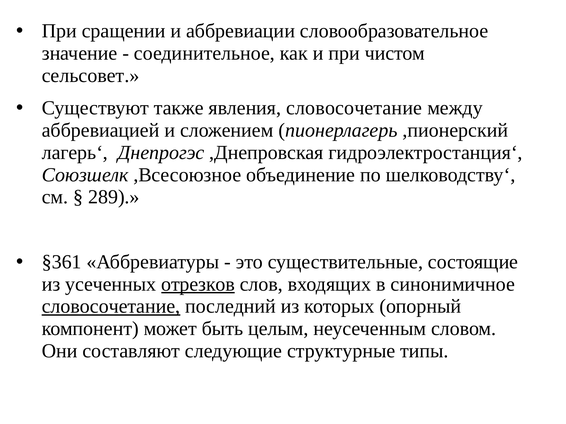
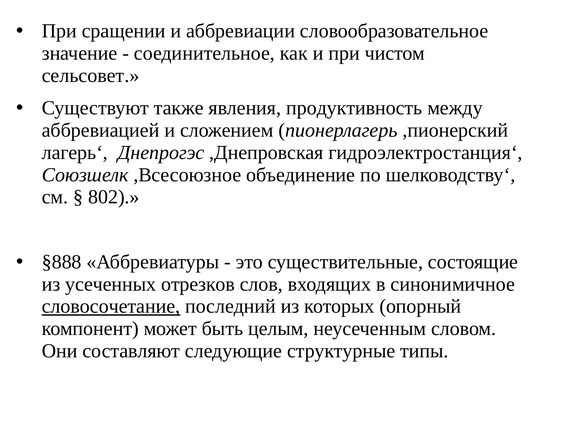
явления словосочетание: словосочетание -> продуктивность (354, 108)
289: 289 -> 802 (114, 197)
§361: §361 -> §888 (62, 262)
отрезков underline: present -> none (198, 284)
